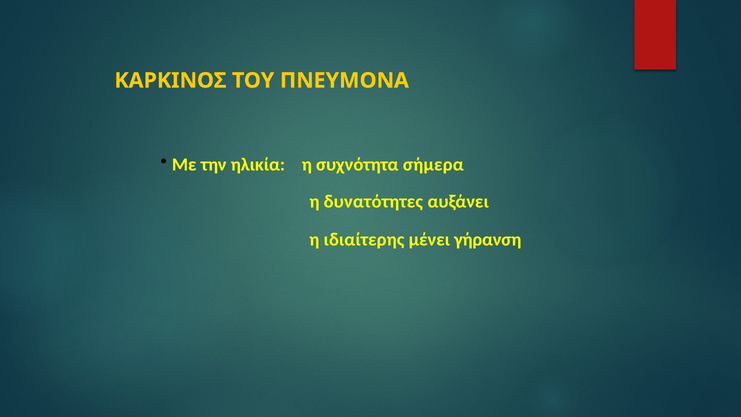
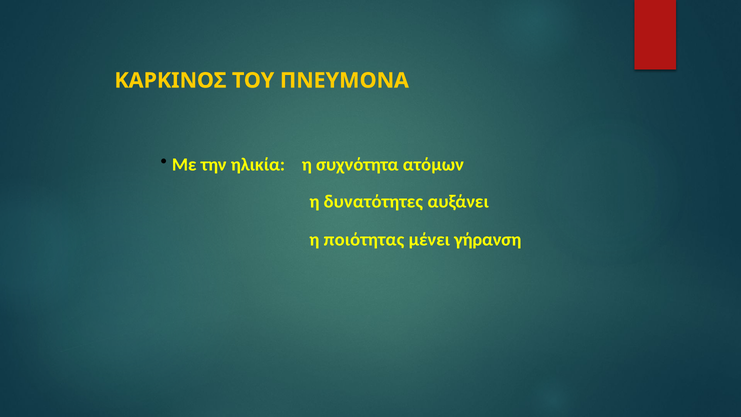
σήμερα: σήμερα -> ατόμων (433, 165)
ιδιαίτερης: ιδιαίτερης -> ποιότητας (364, 239)
